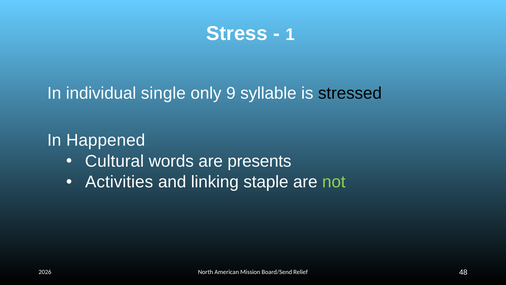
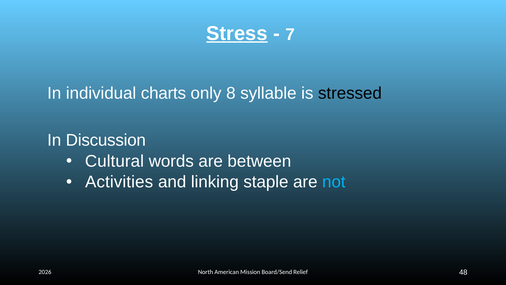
Stress underline: none -> present (237, 33)
1: 1 -> 7 (290, 34)
single: single -> charts (163, 93)
9: 9 -> 8 (231, 93)
Happened: Happened -> Discussion (106, 140)
presents: presents -> between (259, 161)
not colour: light green -> light blue (334, 182)
